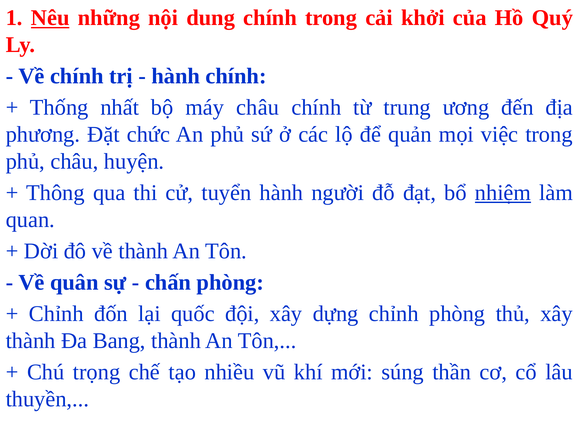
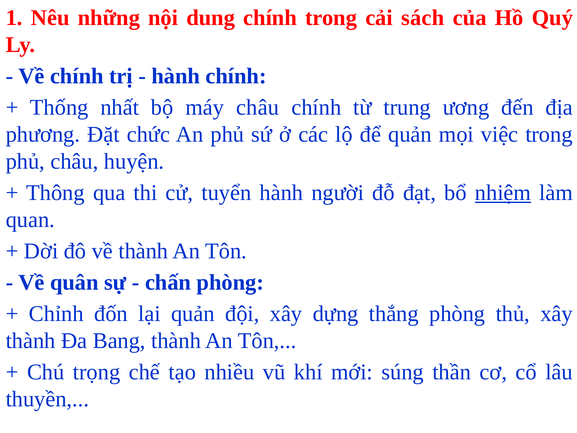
Nêu underline: present -> none (50, 18)
khởi: khởi -> sách (423, 18)
lại quốc: quốc -> quản (193, 314)
dựng chỉnh: chỉnh -> thắng (394, 314)
